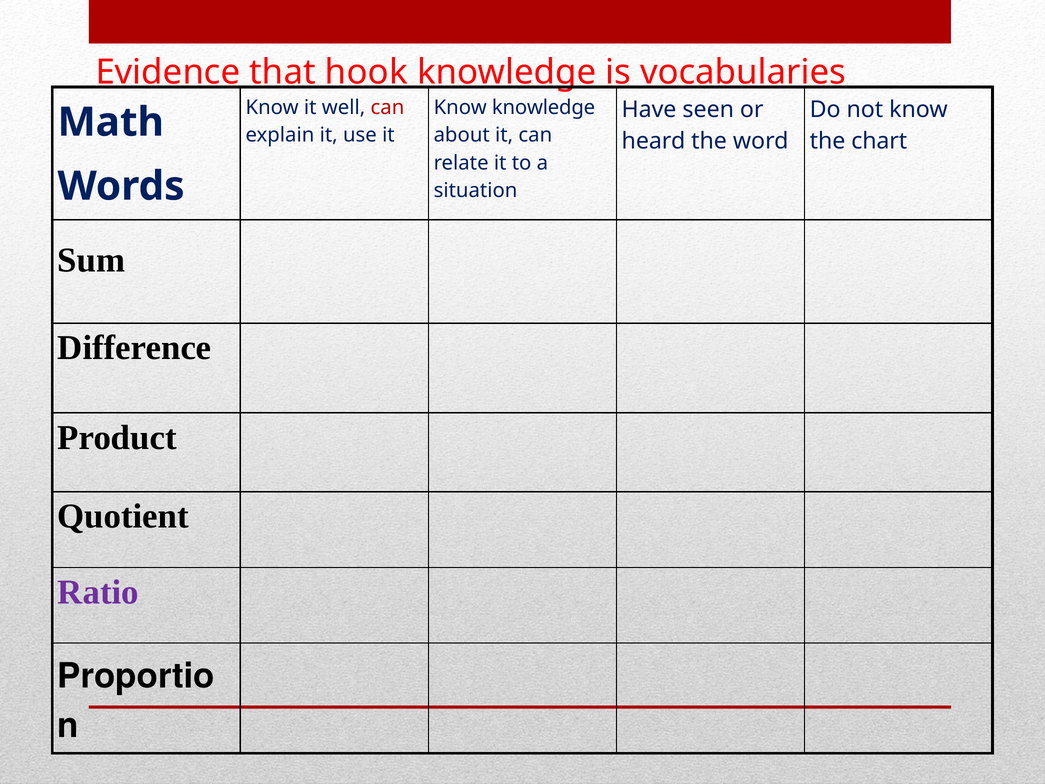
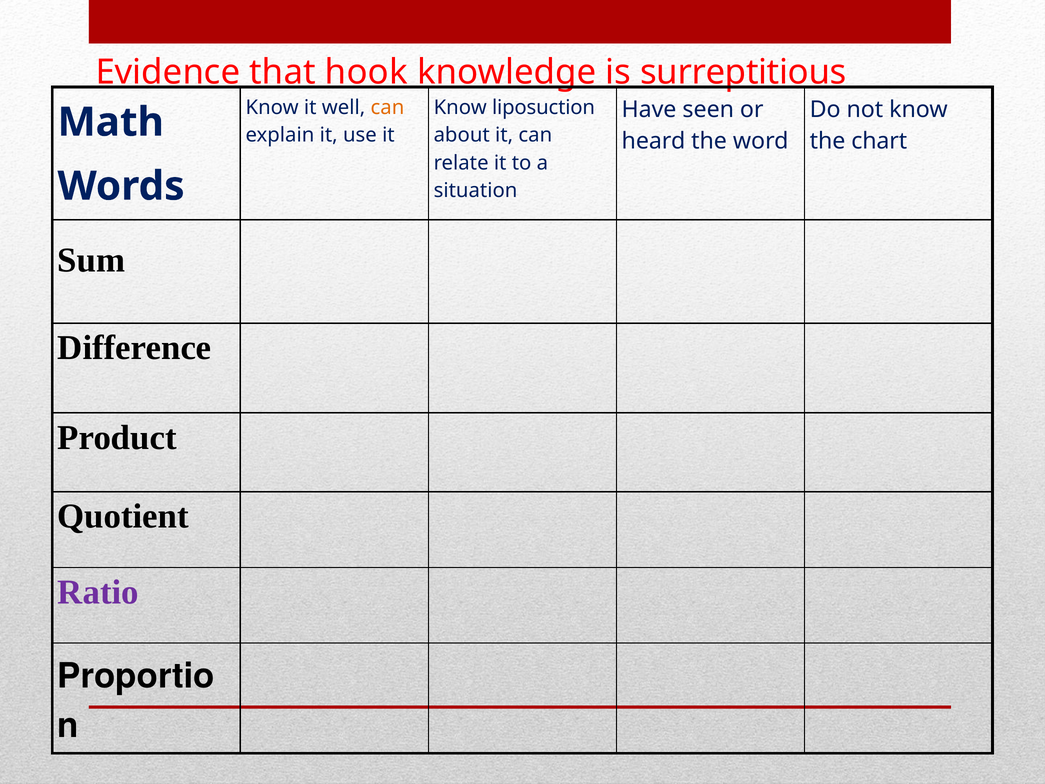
vocabularies: vocabularies -> surreptitious (743, 72)
can colour: red -> orange (387, 107)
Know knowledge: knowledge -> liposuction (544, 107)
